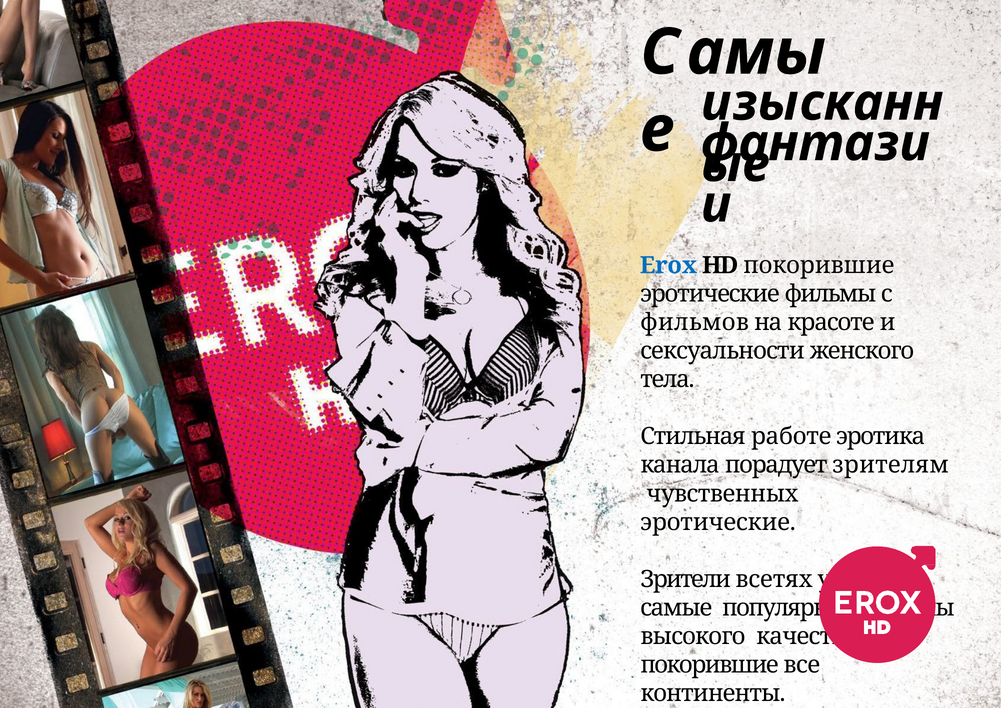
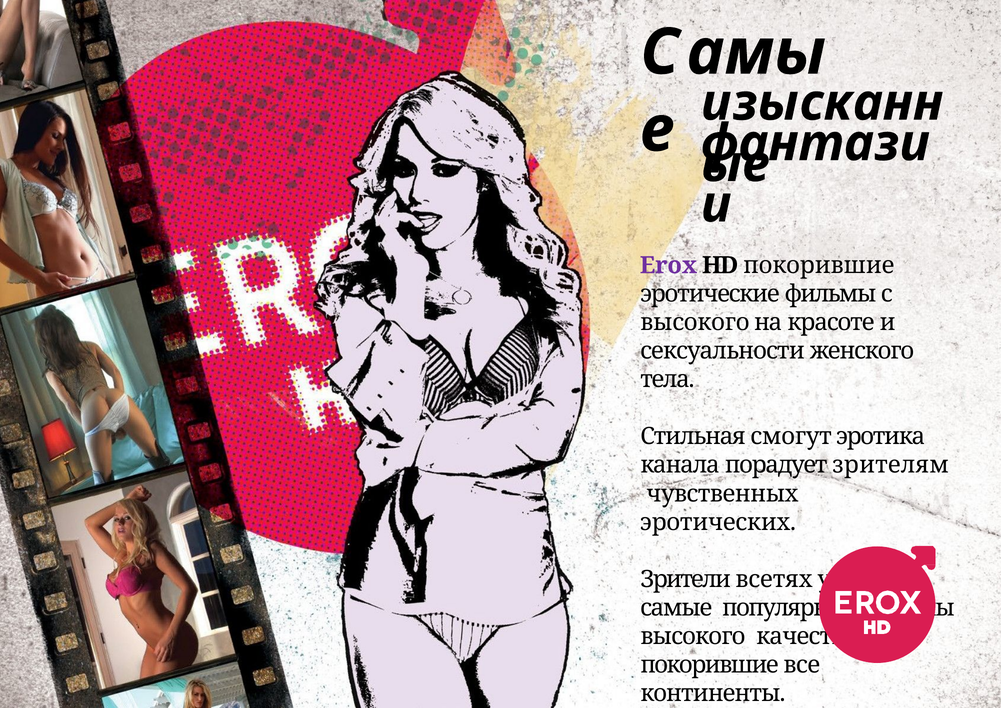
Erox colour: blue -> purple (668, 265)
фильмов: фильмов -> высокого (695, 322)
работе: работе -> смогут (791, 437)
эротические: эротические -> эротических (718, 522)
